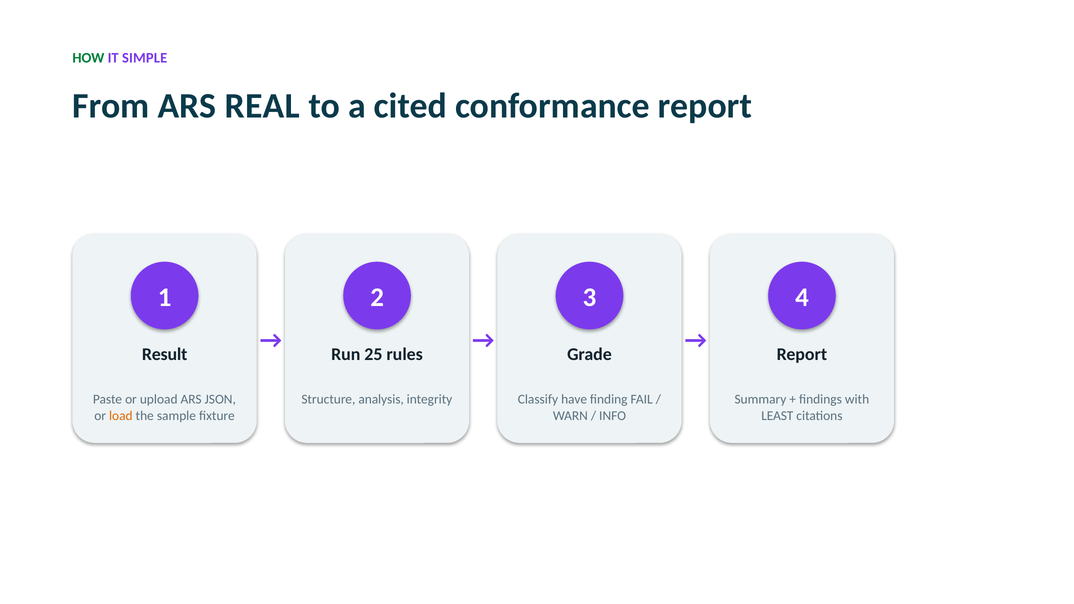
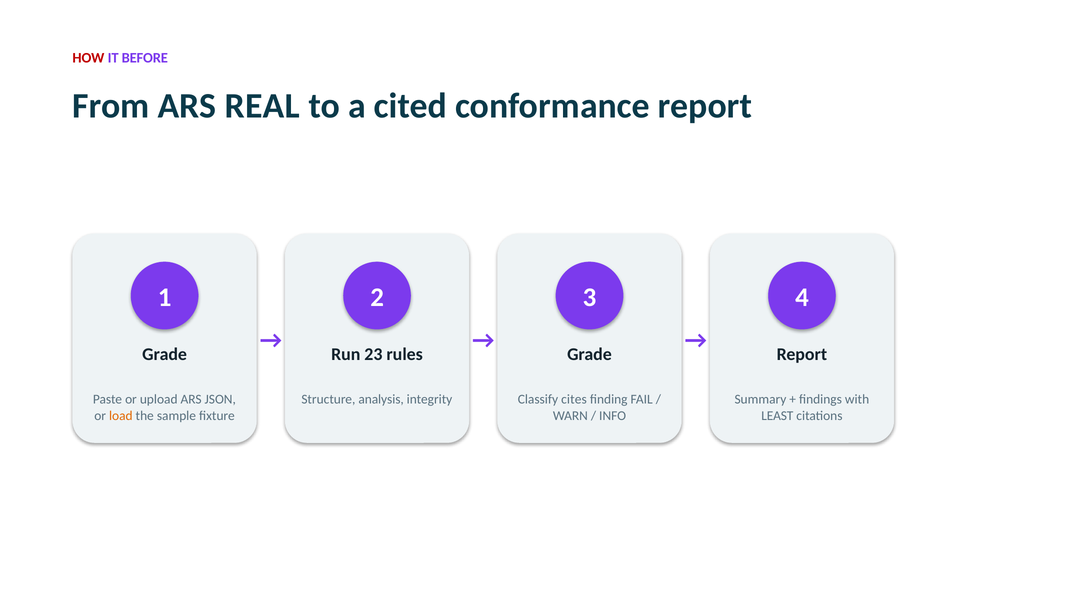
HOW colour: green -> red (88, 58)
SIMPLE: SIMPLE -> BEFORE (145, 58)
Result: Result -> Grade (165, 354)
25: 25 -> 23 (373, 354)
have: have -> cites (574, 400)
